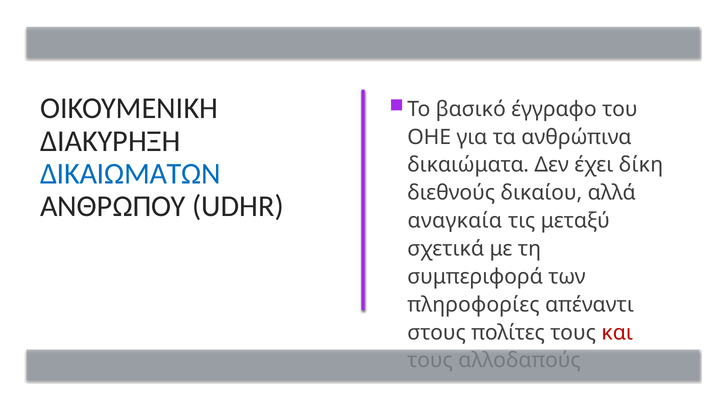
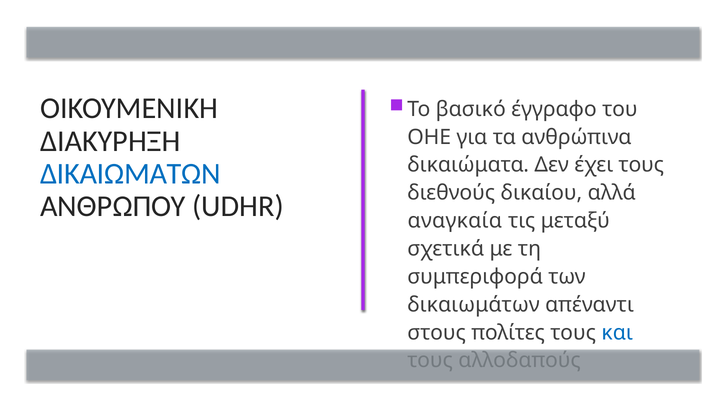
έχει δίκη: δίκη -> τους (641, 165)
πληροφορίες: πληροφορίες -> δικαιωμάτων (474, 305)
και colour: red -> blue (617, 333)
